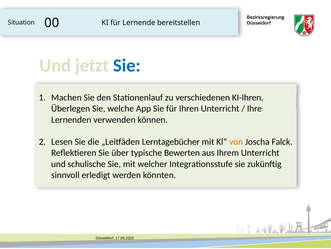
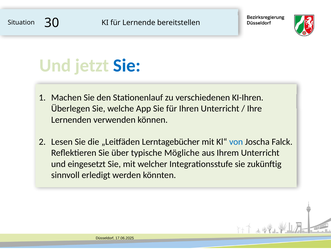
00: 00 -> 30 (52, 23)
von colour: orange -> blue (236, 141)
Bewerten: Bewerten -> Mögliche (182, 152)
schulische: schulische -> eingesetzt (87, 164)
